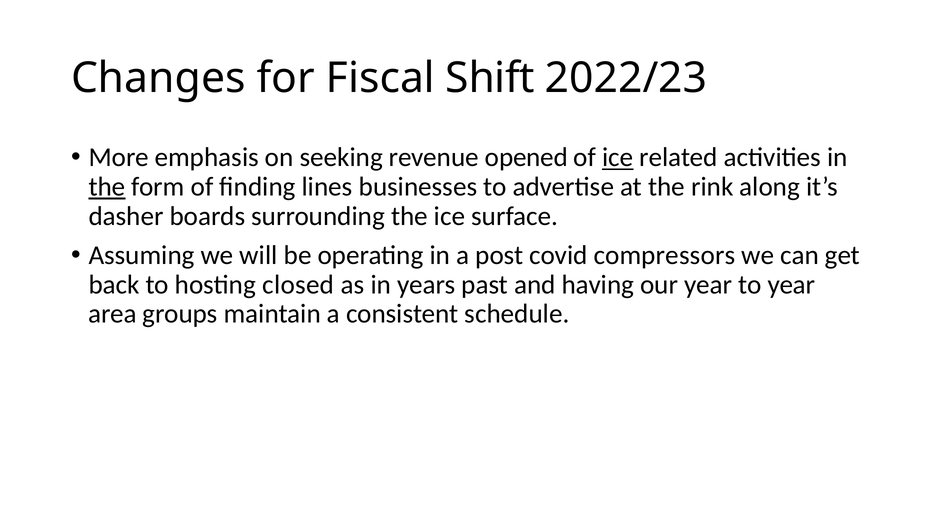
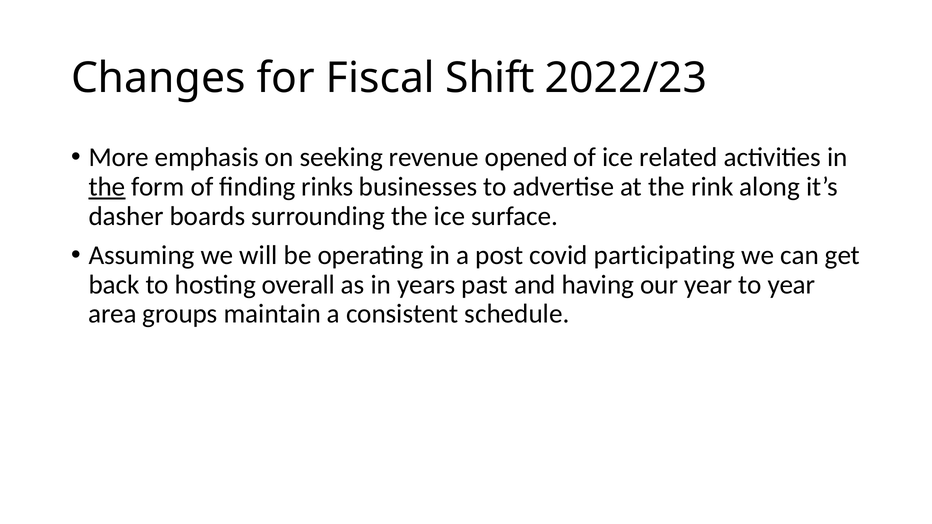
ice underline: present -> none (618, 158)
lines: lines -> rinks (327, 187)
compressors: compressors -> participating (664, 255)
closed: closed -> overall (298, 285)
